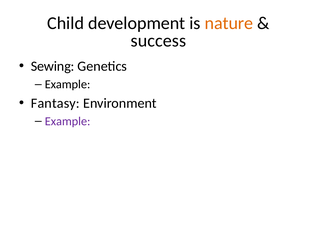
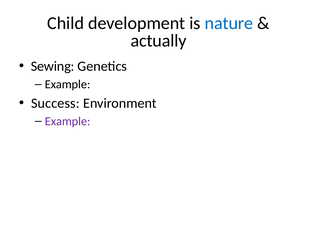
nature colour: orange -> blue (229, 23)
success: success -> actually (159, 41)
Fantasy: Fantasy -> Success (55, 104)
